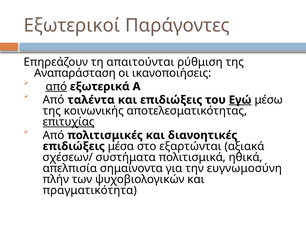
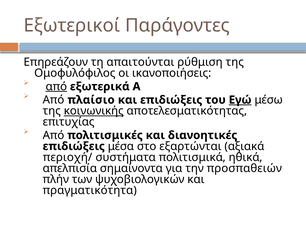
Αναπαράσταση: Αναπαράσταση -> Ομοφυλόφιλος (75, 73)
ταλέντα: ταλέντα -> πλαίσιο (91, 100)
κοινωνικής underline: none -> present (94, 111)
επιτυχίας underline: present -> none (69, 122)
σχέσεων/: σχέσεων/ -> περιοχή/ (68, 158)
ευγνωμοσύνη: ευγνωμοσύνη -> προσπαθειών (244, 169)
